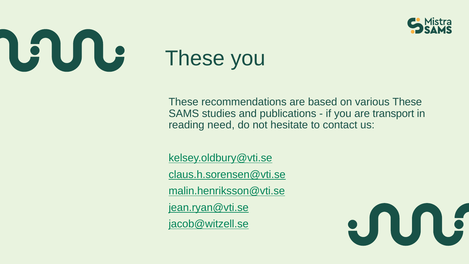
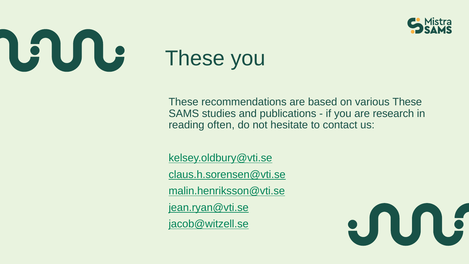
transport: transport -> research (393, 113)
need: need -> often (221, 125)
